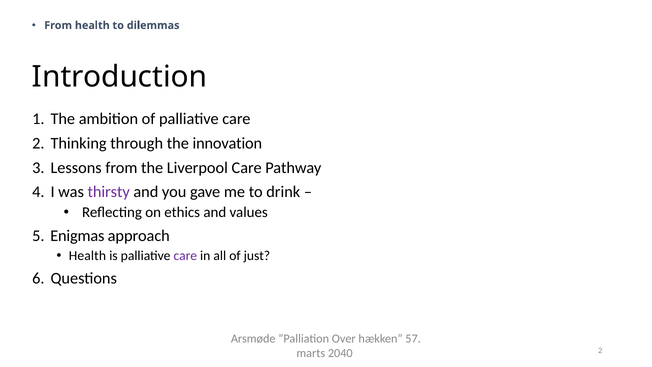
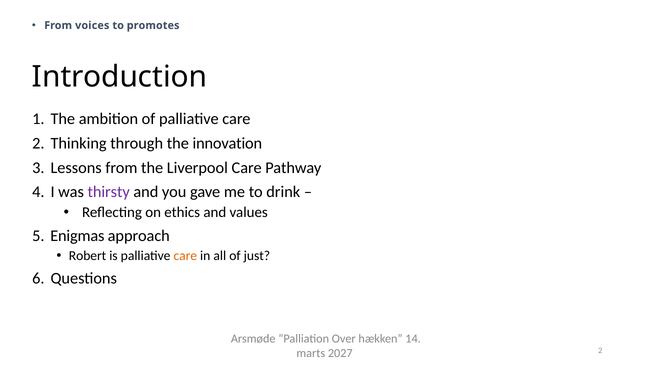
From health: health -> voices (92, 25)
dilemmas: dilemmas -> promotes (153, 25)
Health: Health -> Robert (88, 255)
care colour: purple -> orange (185, 255)
57: 57 -> 14 (413, 338)
2040: 2040 -> 2027 (340, 353)
